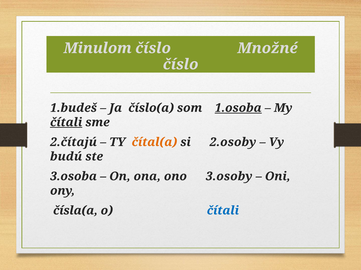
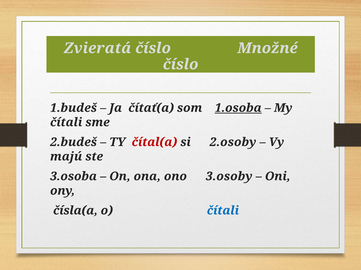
Minulom: Minulom -> Zvieratá (97, 48)
číslo(a: číslo(a -> čítať(a (151, 108)
čítali underline: present -> none (66, 123)
2.čítajú: 2.čítajú -> 2.budeš (74, 142)
čítal(a colour: orange -> red (154, 142)
budú: budú -> majú (66, 157)
